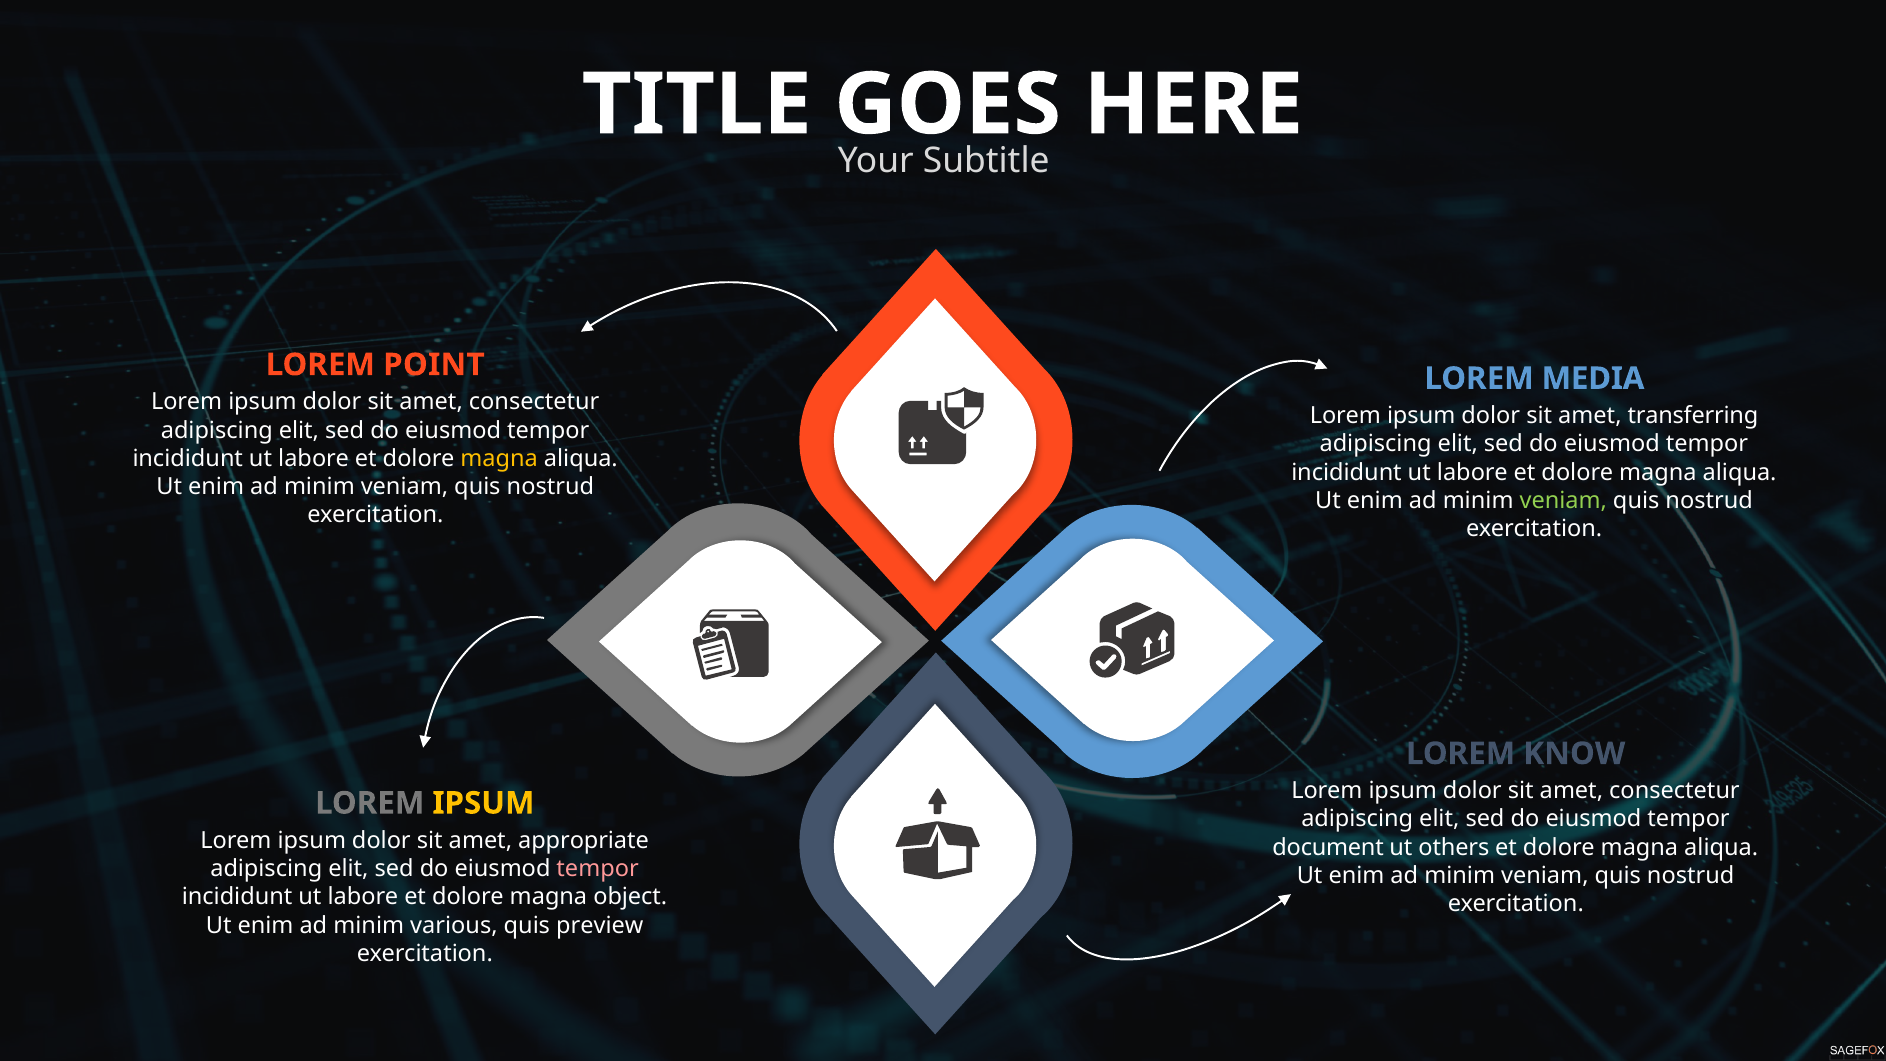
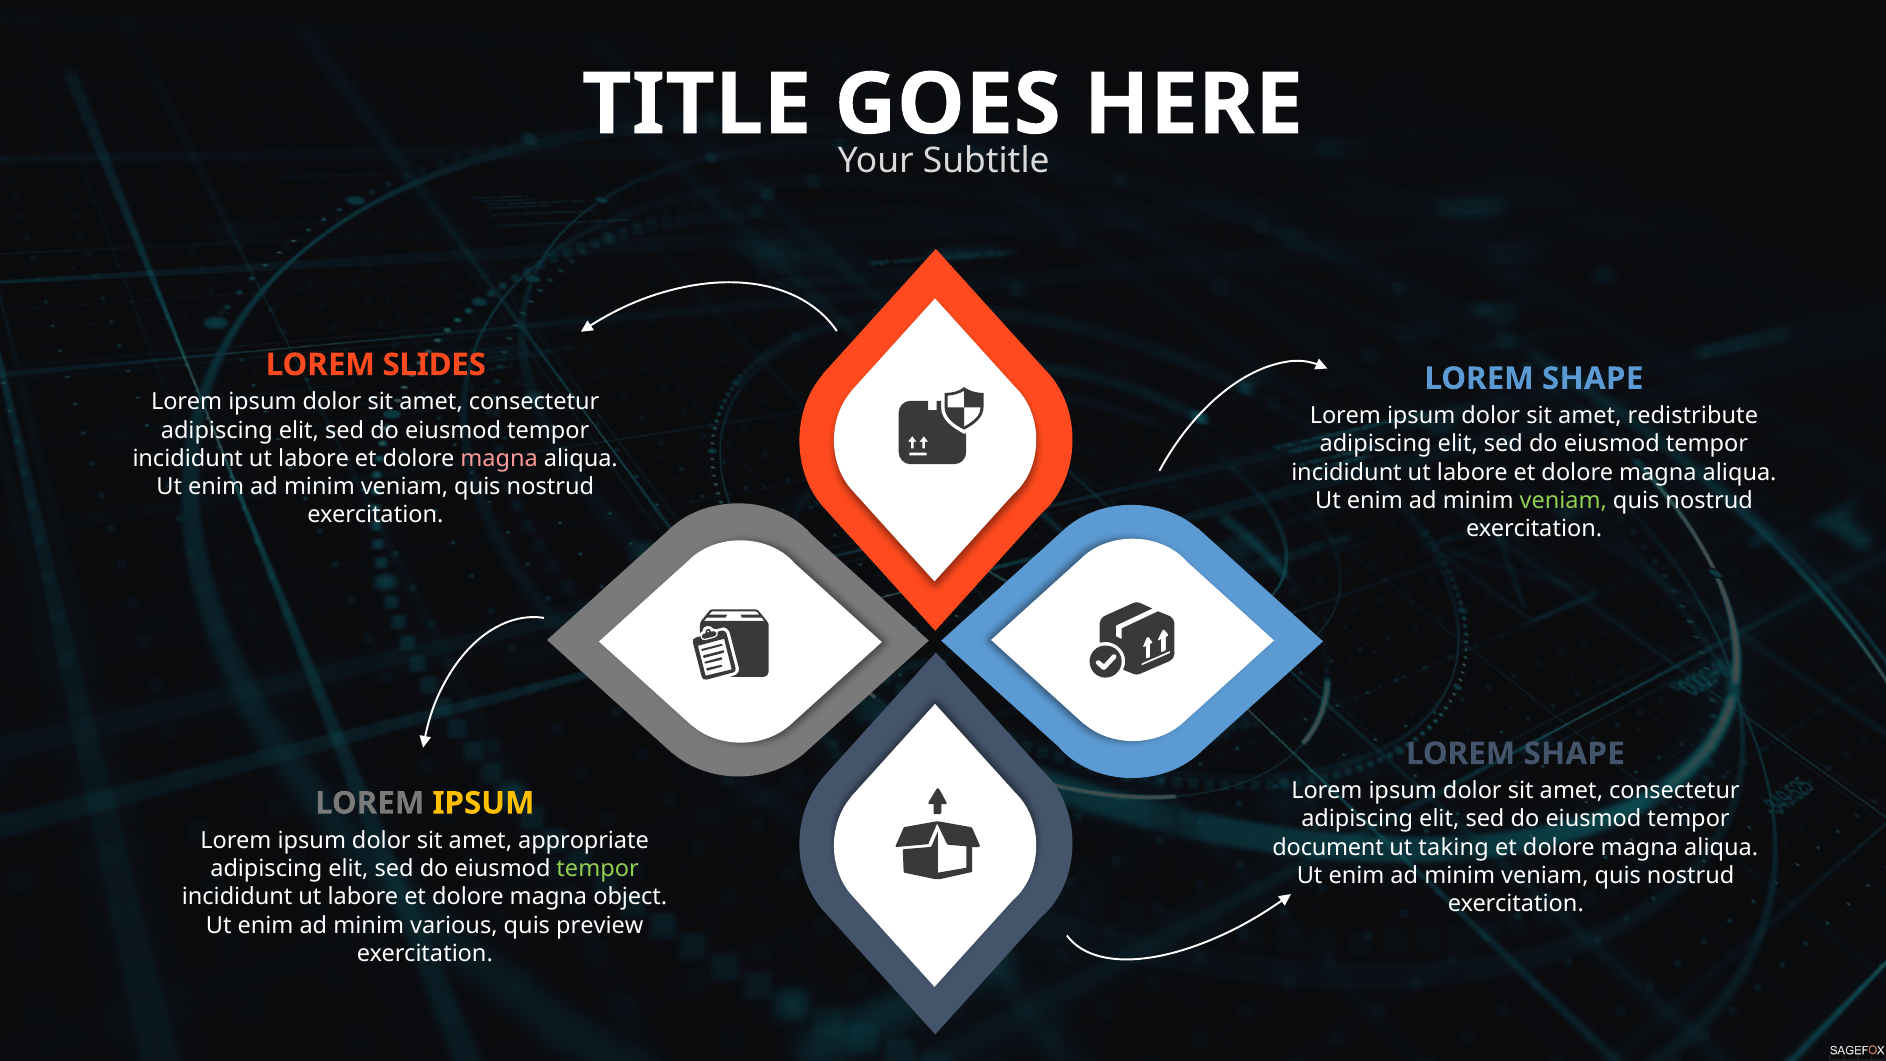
POINT: POINT -> SLIDES (434, 365)
MEDIA: MEDIA -> SHAPE (1593, 379)
transferring: transferring -> redistribute (1693, 416)
magna colour: yellow -> pink (499, 459)
KNOW: KNOW -> SHAPE (1574, 754)
others: others -> taking (1454, 847)
tempor colour: pink -> light green (598, 869)
